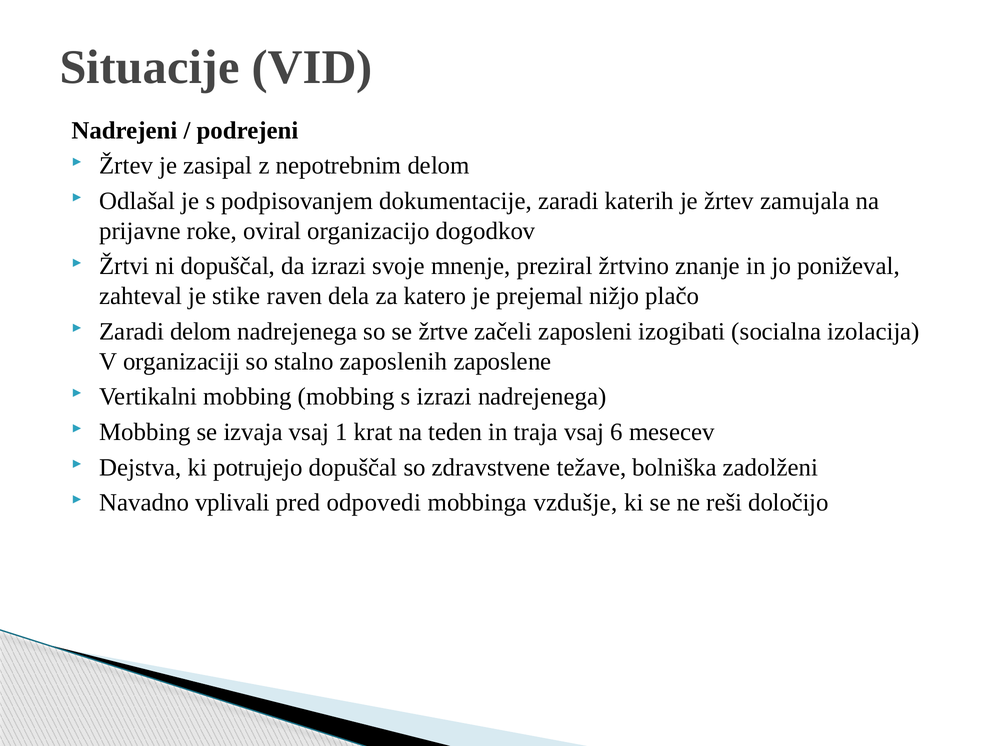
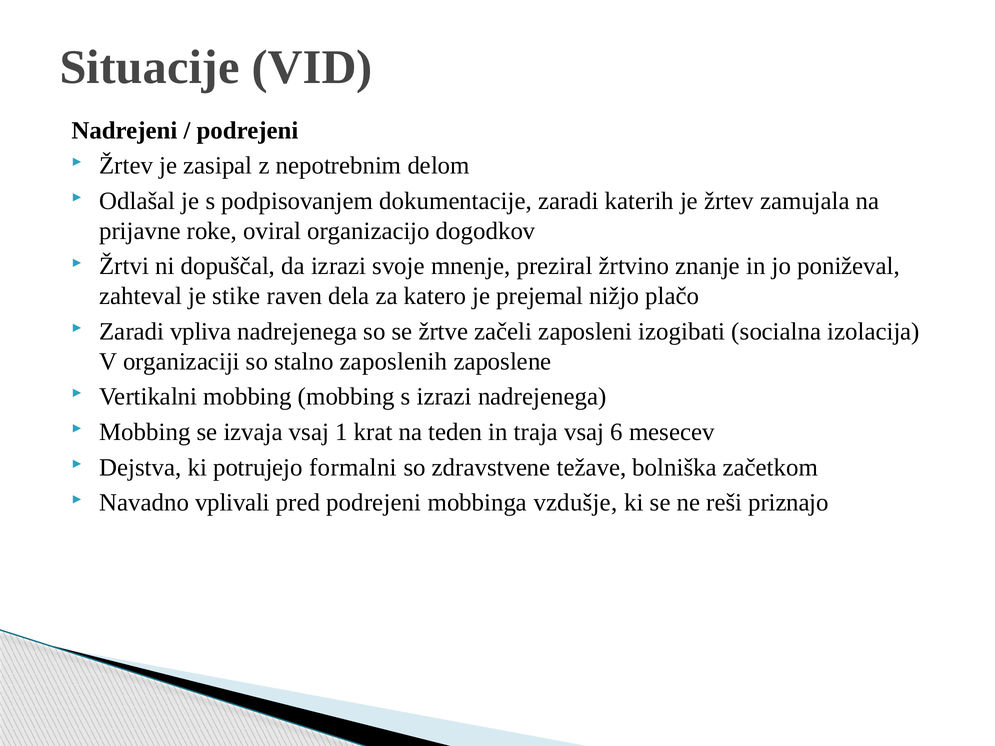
Zaradi delom: delom -> vpliva (201, 332)
potrujejo dopuščal: dopuščal -> formalni (353, 468)
zadolženi: zadolženi -> začetkom (770, 468)
pred odpovedi: odpovedi -> podrejeni (374, 503)
določijo: določijo -> priznajo (789, 503)
